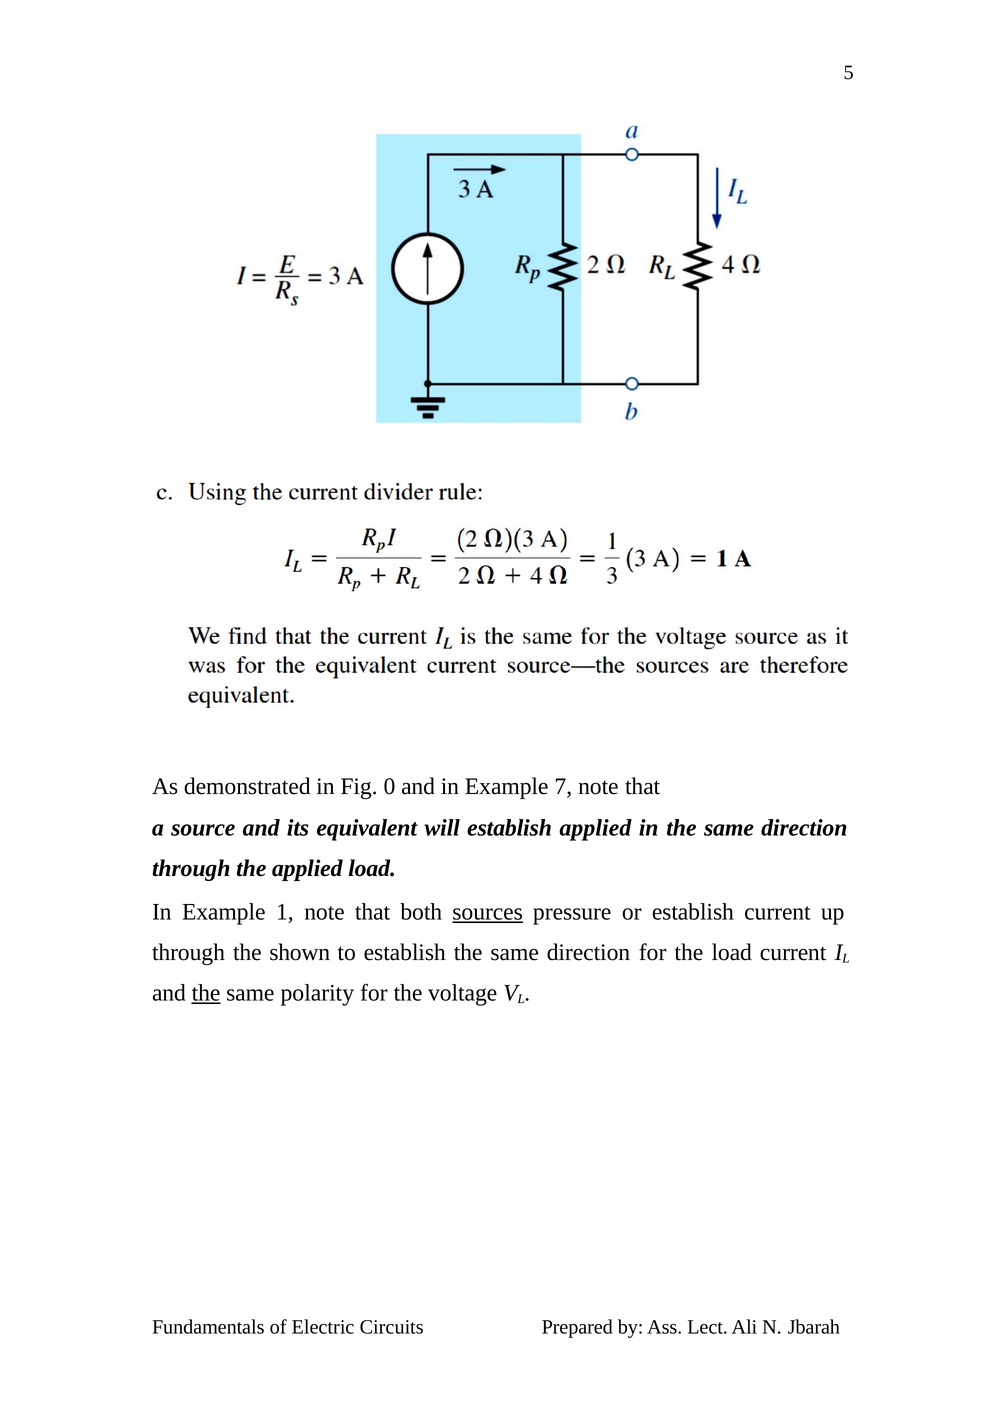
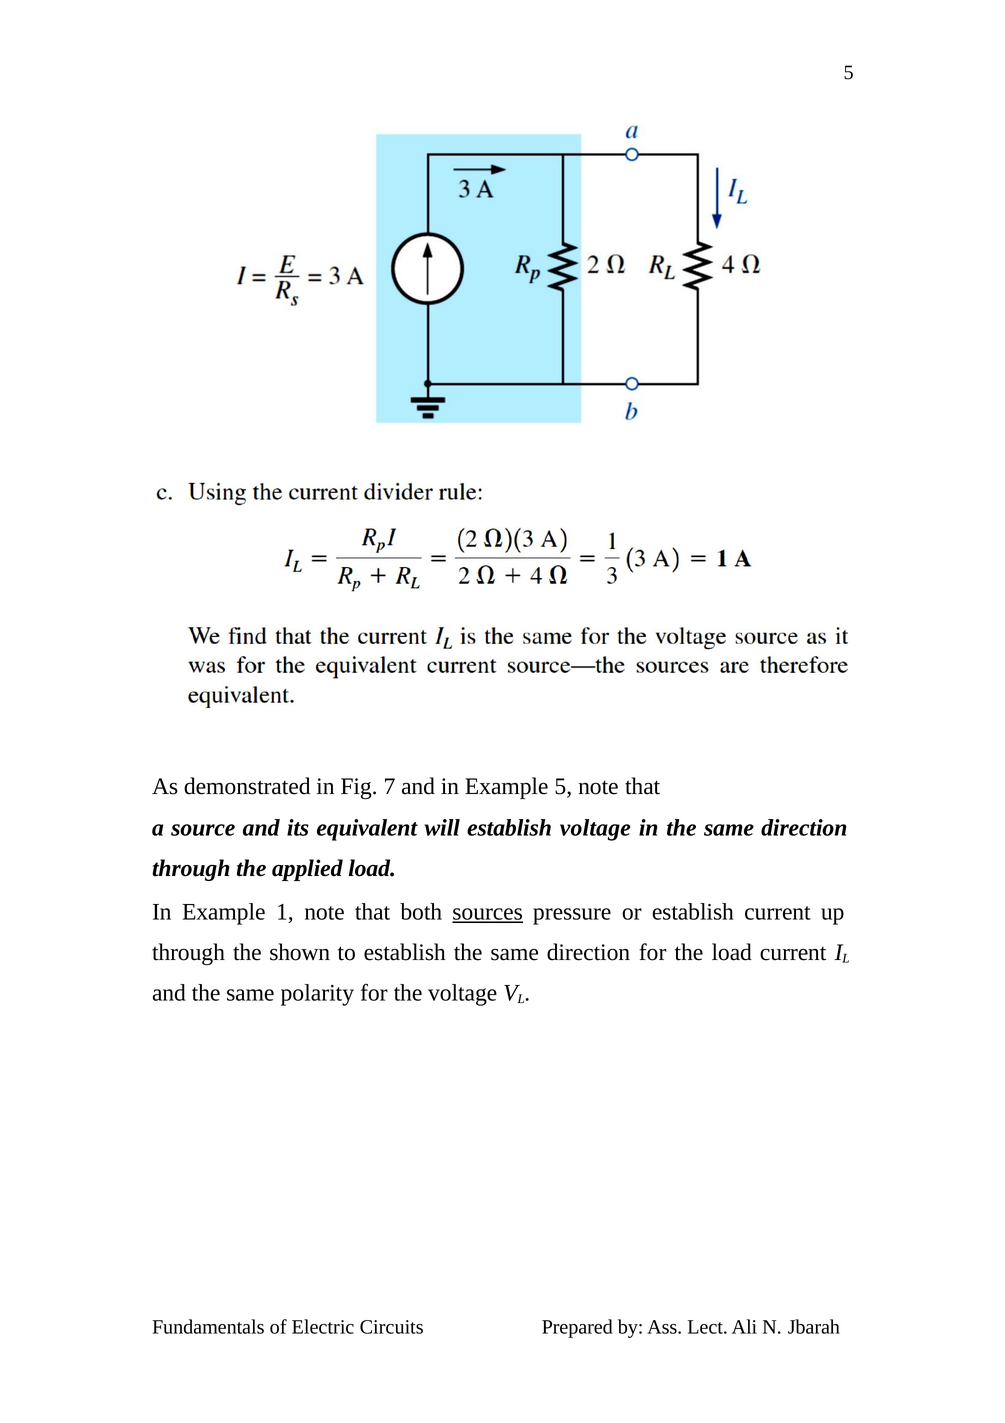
0: 0 -> 7 (389, 786)
Example 7: 7 -> 5 (563, 786)
establish applied: applied -> voltage (595, 827)
the underline: present -> none (206, 992)
